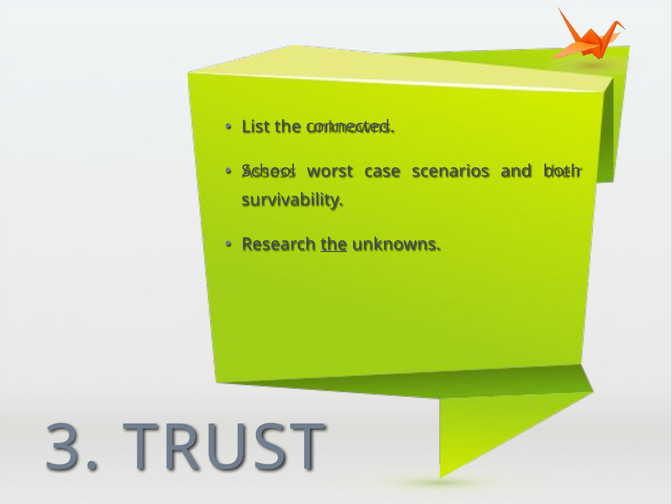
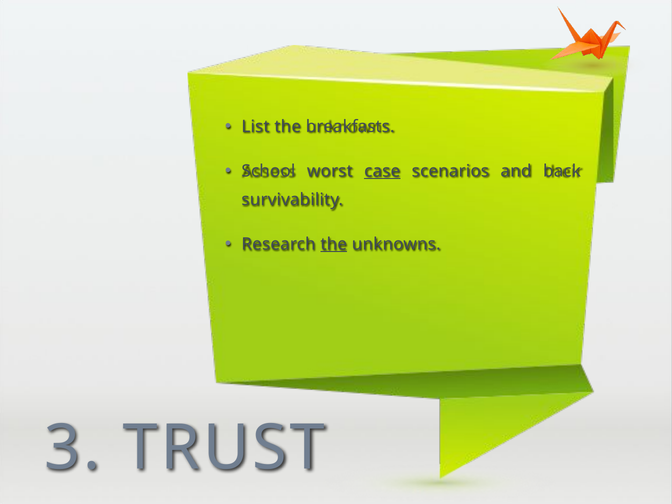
connected: connected -> breakfasts (350, 127)
case underline: none -> present (382, 171)
both: both -> back (562, 171)
